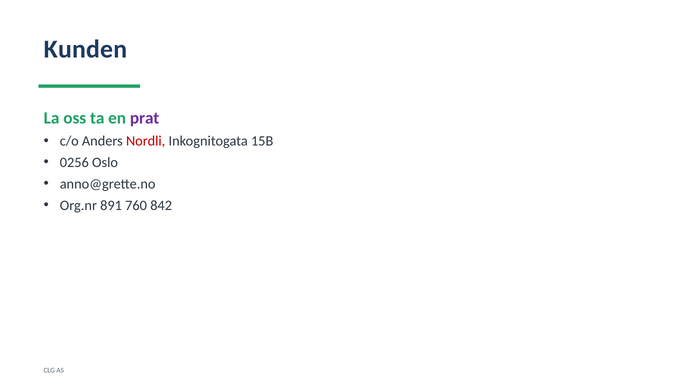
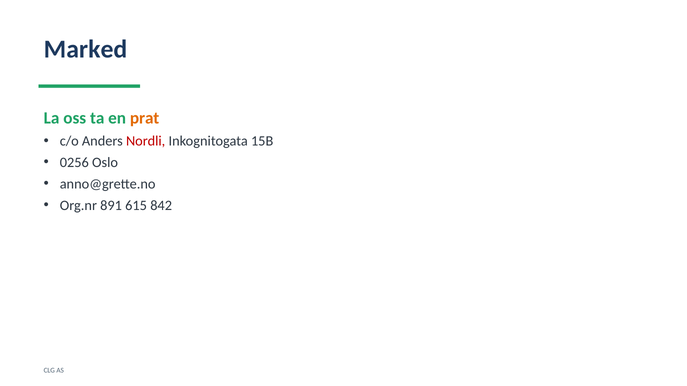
Kunden: Kunden -> Marked (86, 49)
prat colour: purple -> orange (145, 118)
760: 760 -> 615 (136, 206)
